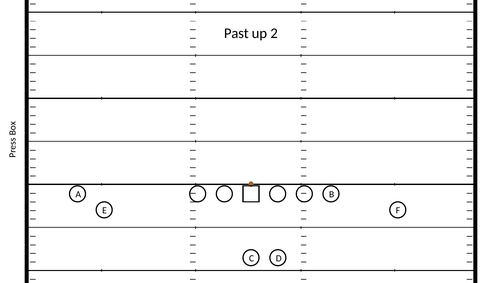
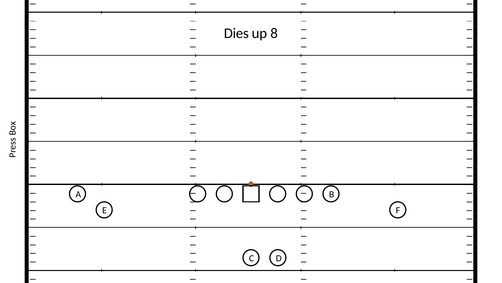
Past: Past -> Dies (236, 33)
2: 2 -> 8 (274, 33)
